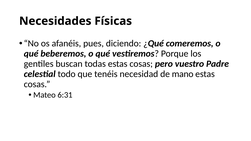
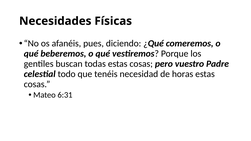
mano: mano -> horas (183, 74)
